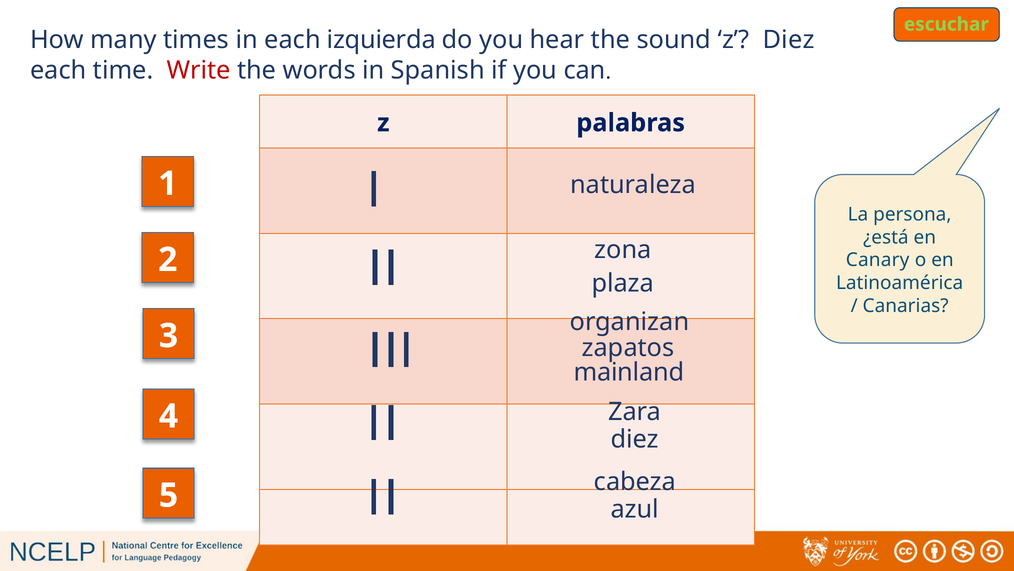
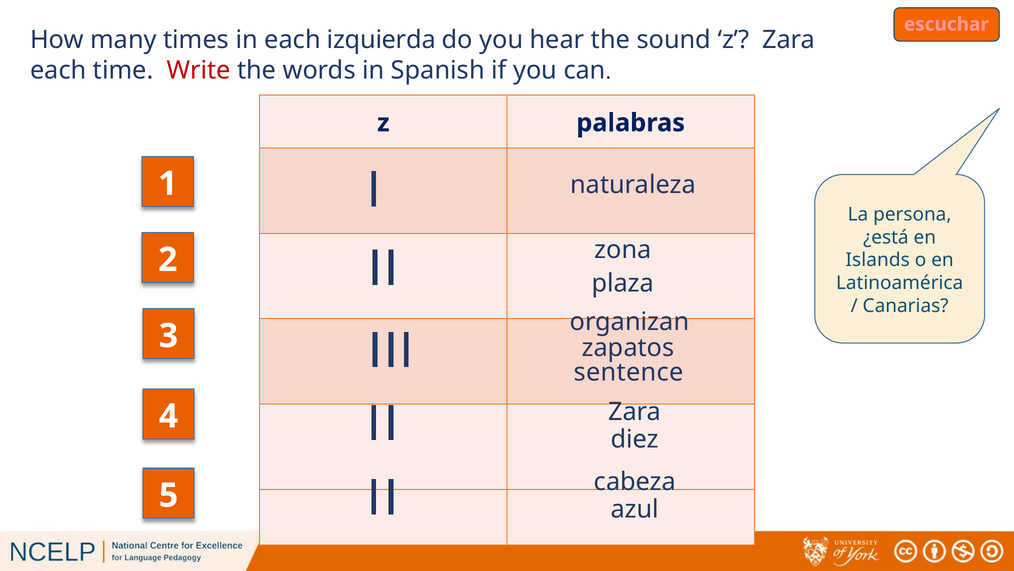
escuchar colour: light green -> pink (946, 24)
z Diez: Diez -> Zara (789, 40)
Canary: Canary -> Islands (878, 260)
mainland: mainland -> sentence (629, 372)
